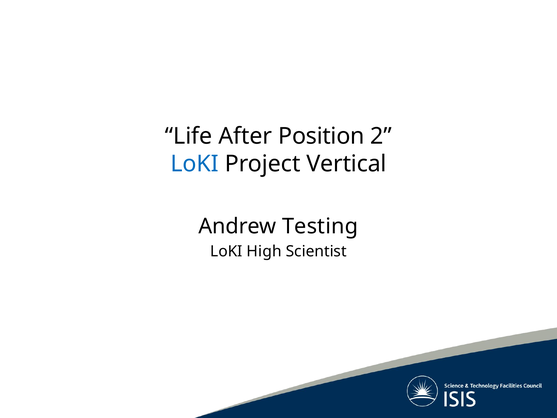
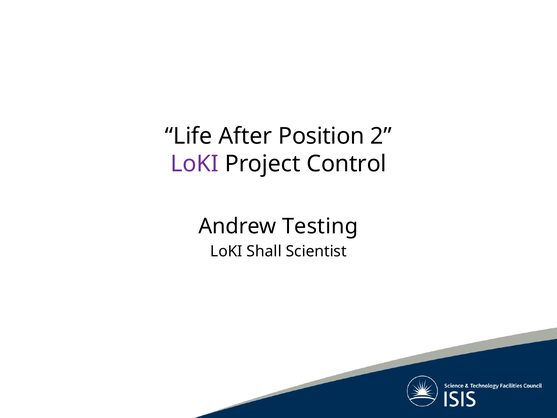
LoKI colour: blue -> purple (195, 164)
Vertical: Vertical -> Control (347, 164)
High: High -> Shall (264, 251)
